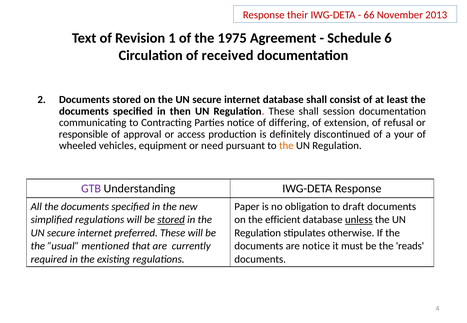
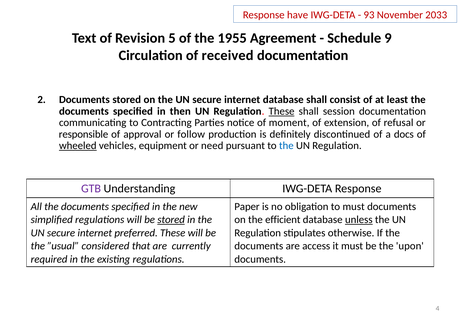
their: their -> have (298, 15)
66: 66 -> 93 (369, 15)
2013: 2013 -> 2033 (436, 15)
1: 1 -> 5 (172, 38)
1975: 1975 -> 1955 (232, 38)
6: 6 -> 9 (388, 38)
These underline: none -> present (282, 111)
differing: differing -> moment (289, 123)
access: access -> follow (191, 134)
your: your -> docs (404, 134)
wheeled underline: none -> present (78, 146)
the colour: orange -> blue (286, 146)
to draft: draft -> must (354, 207)
mentioned: mentioned -> considered (105, 246)
are notice: notice -> access (316, 246)
reads: reads -> upon (410, 246)
